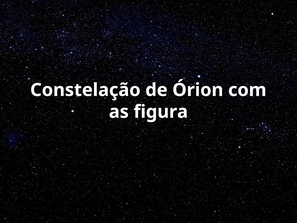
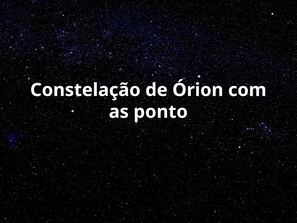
figura: figura -> ponto (161, 112)
